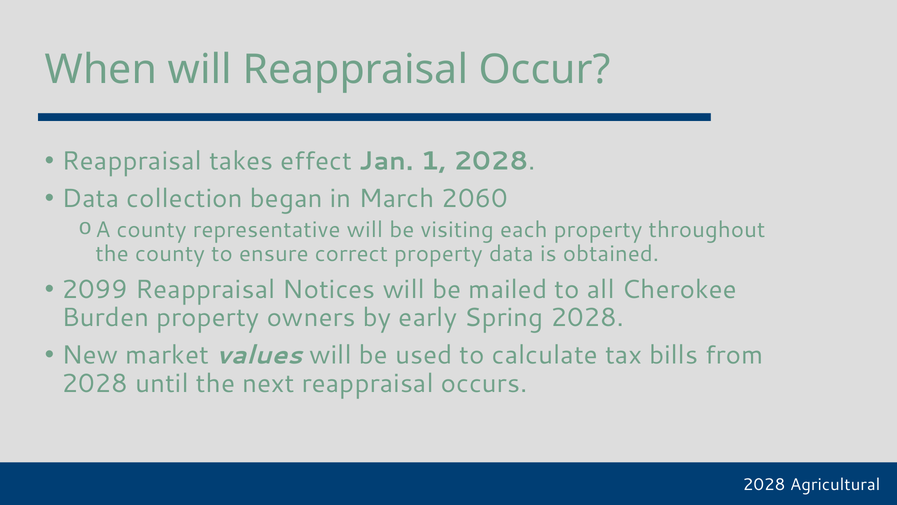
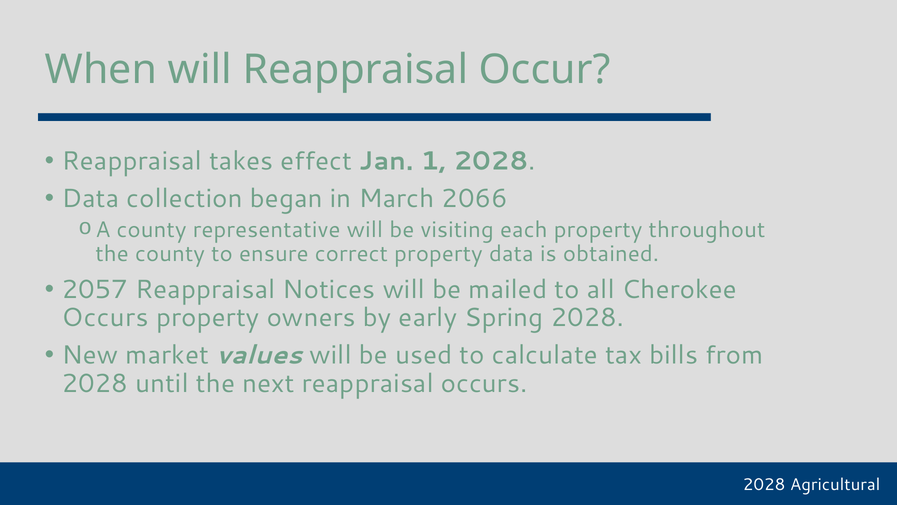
2060: 2060 -> 2066 (475, 198)
2099: 2099 -> 2057 (95, 289)
Burden: Burden -> Occurs (105, 317)
